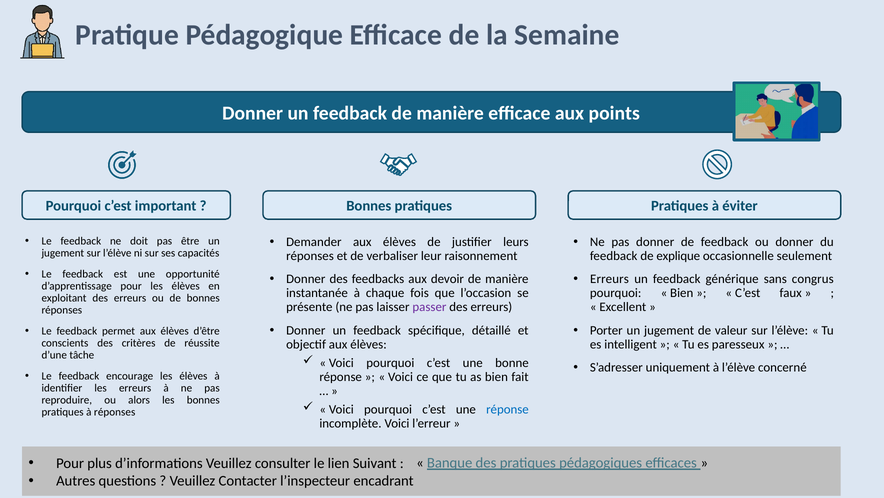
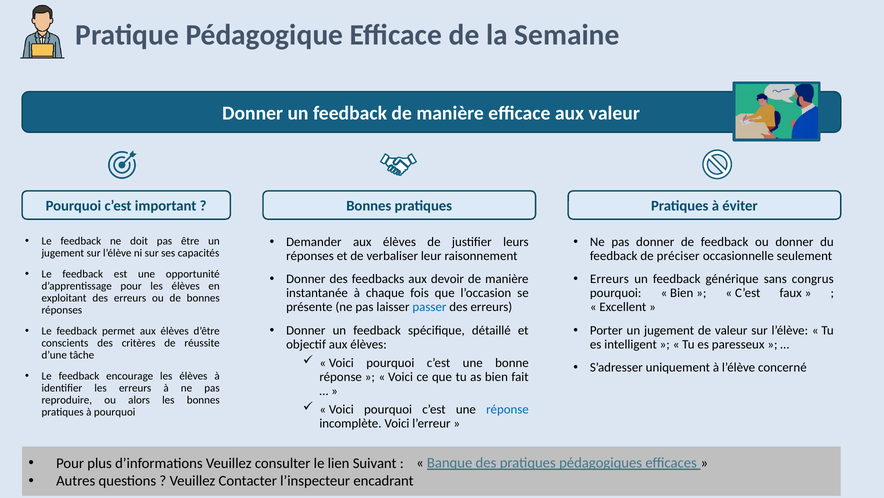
aux points: points -> valeur (614, 113)
explique: explique -> préciser (678, 256)
passer colour: purple -> blue (429, 307)
à réponses: réponses -> pourquoi (115, 411)
